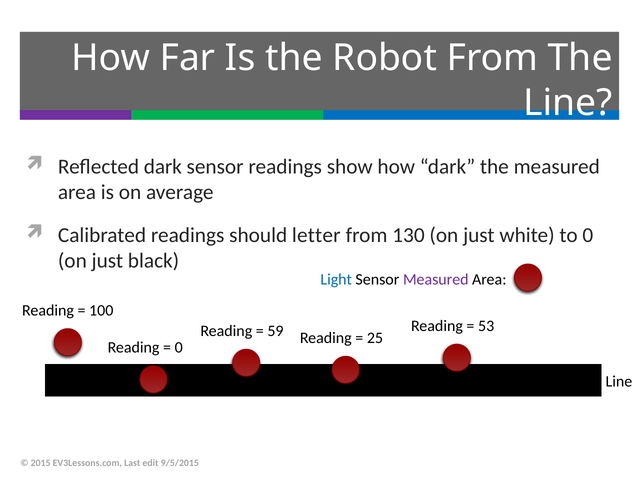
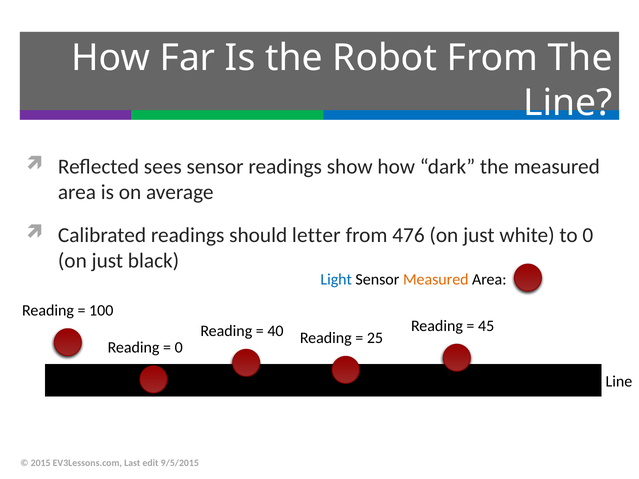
Reflected dark: dark -> sees (163, 167)
130: 130 -> 476 (408, 235)
Measured colour: purple -> orange (436, 280)
53: 53 -> 45 (486, 326)
59: 59 -> 40 (275, 331)
